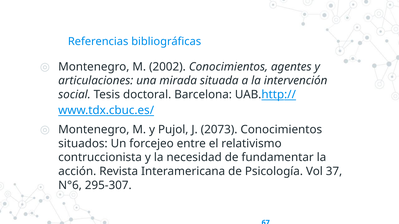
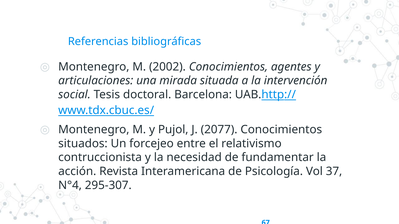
2073: 2073 -> 2077 (219, 130)
N°6: N°6 -> N°4 (70, 186)
